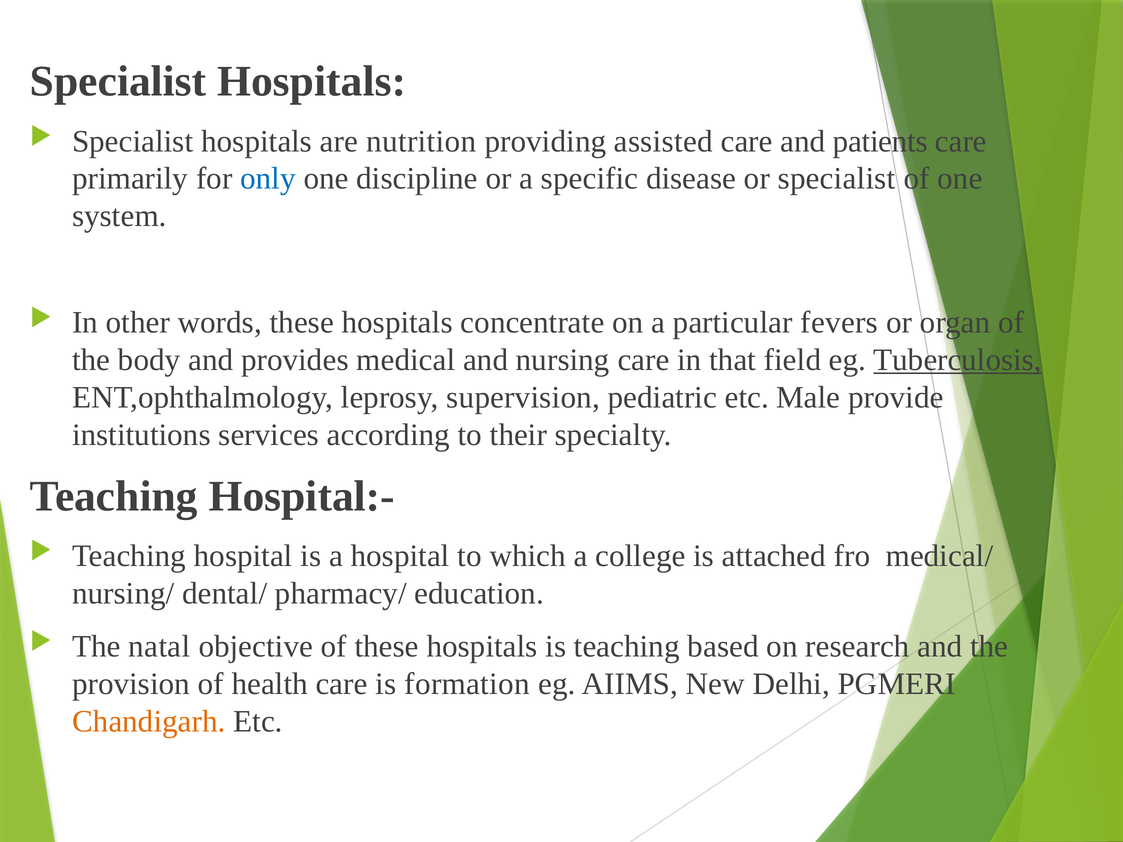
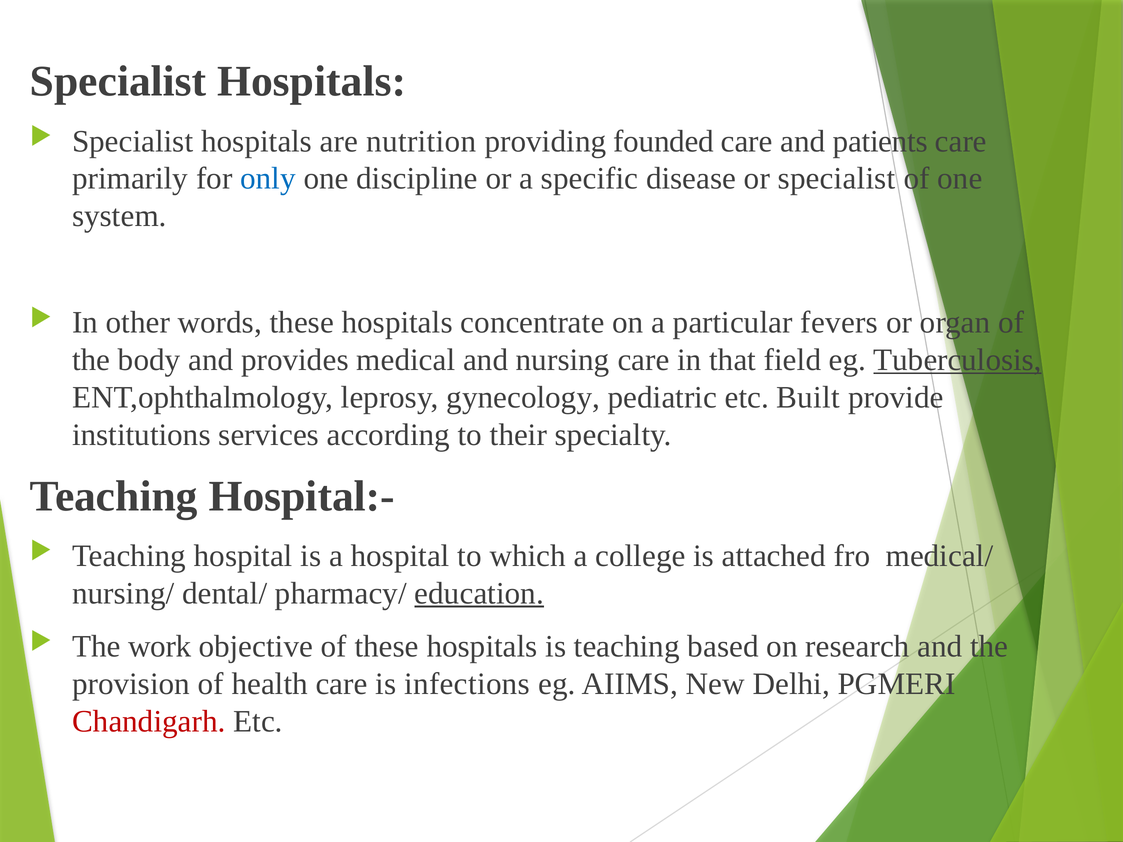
assisted: assisted -> founded (664, 141)
supervision: supervision -> gynecology (523, 397)
Male: Male -> Built (808, 397)
education underline: none -> present (479, 593)
natal: natal -> work (160, 647)
formation: formation -> infections (467, 684)
Chandigarh colour: orange -> red (149, 722)
